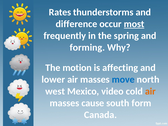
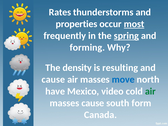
difference: difference -> properties (77, 24)
spring underline: none -> present (126, 36)
motion: motion -> density (77, 68)
affecting: affecting -> resulting (120, 68)
lower: lower -> cause (53, 80)
west: west -> have (55, 91)
air colour: orange -> green (150, 91)
